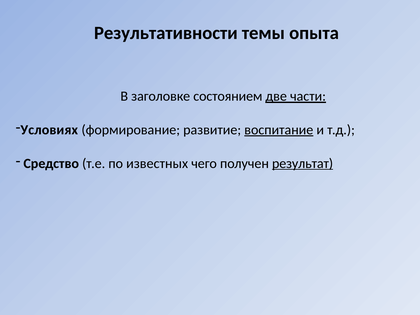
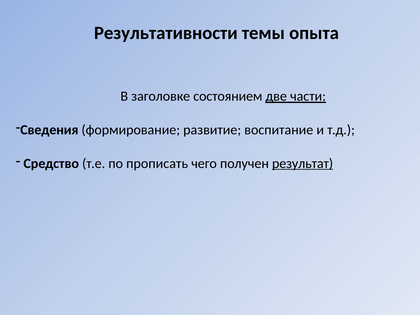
Условиях: Условиях -> Сведения (49, 130)
воспитание underline: present -> none (279, 130)
известных: известных -> прописать (157, 163)
